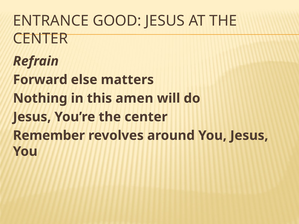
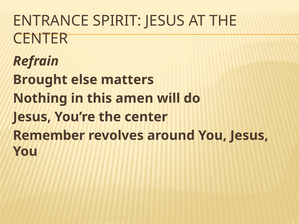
GOOD: GOOD -> SPIRIT (117, 21)
Forward: Forward -> Brought (40, 80)
